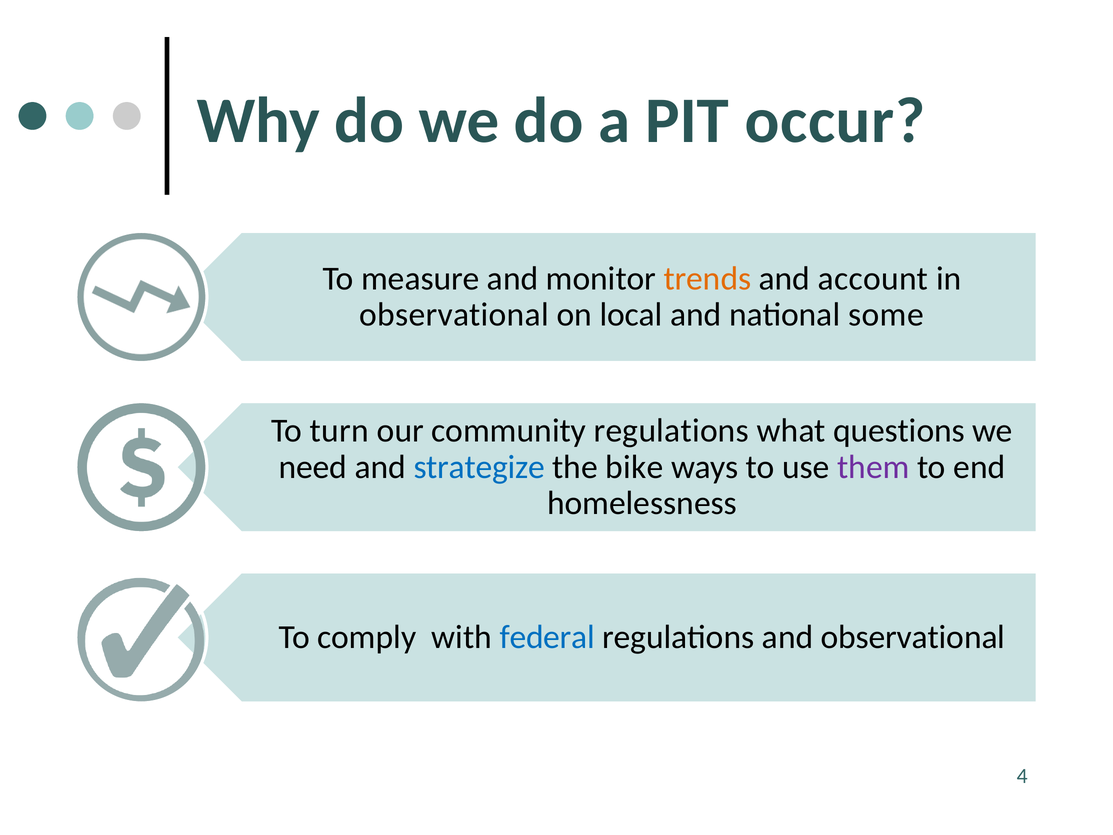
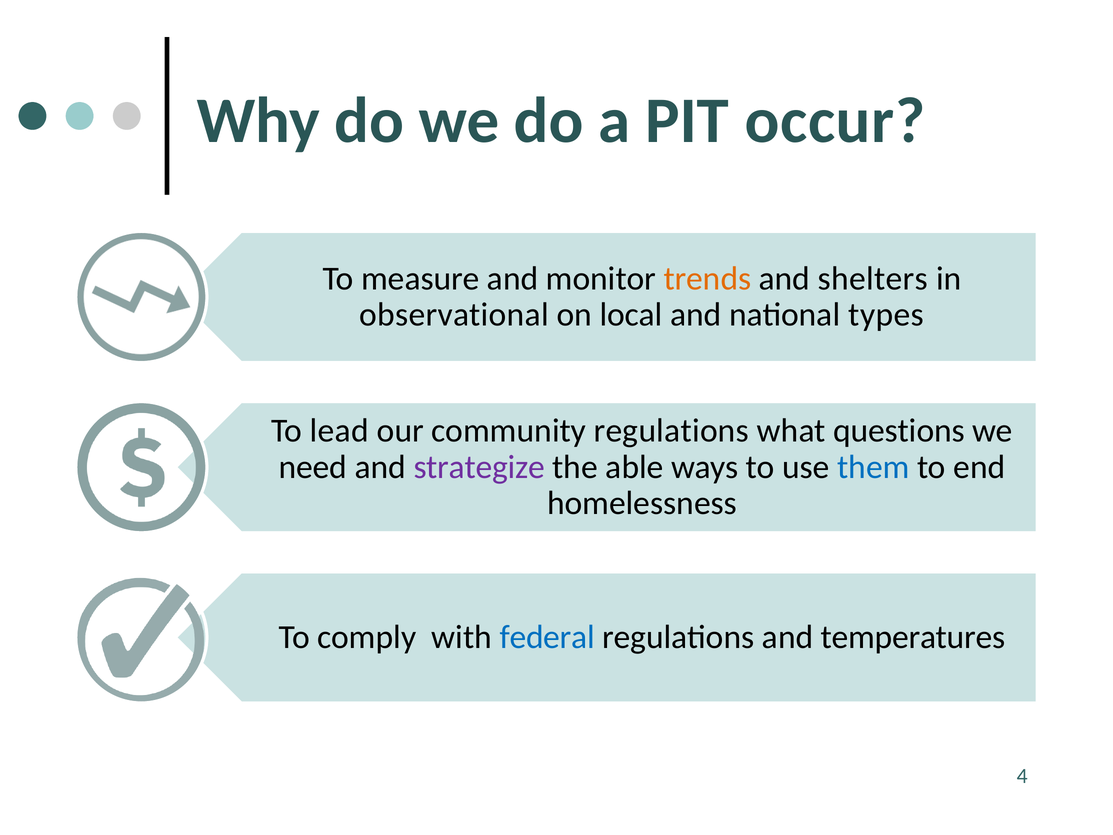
account: account -> shelters (873, 279)
some: some -> types (886, 315)
turn: turn -> lead (339, 431)
strategize colour: blue -> purple (479, 467)
bike: bike -> able (634, 467)
them colour: purple -> blue (873, 467)
and observational: observational -> temperatures (913, 637)
